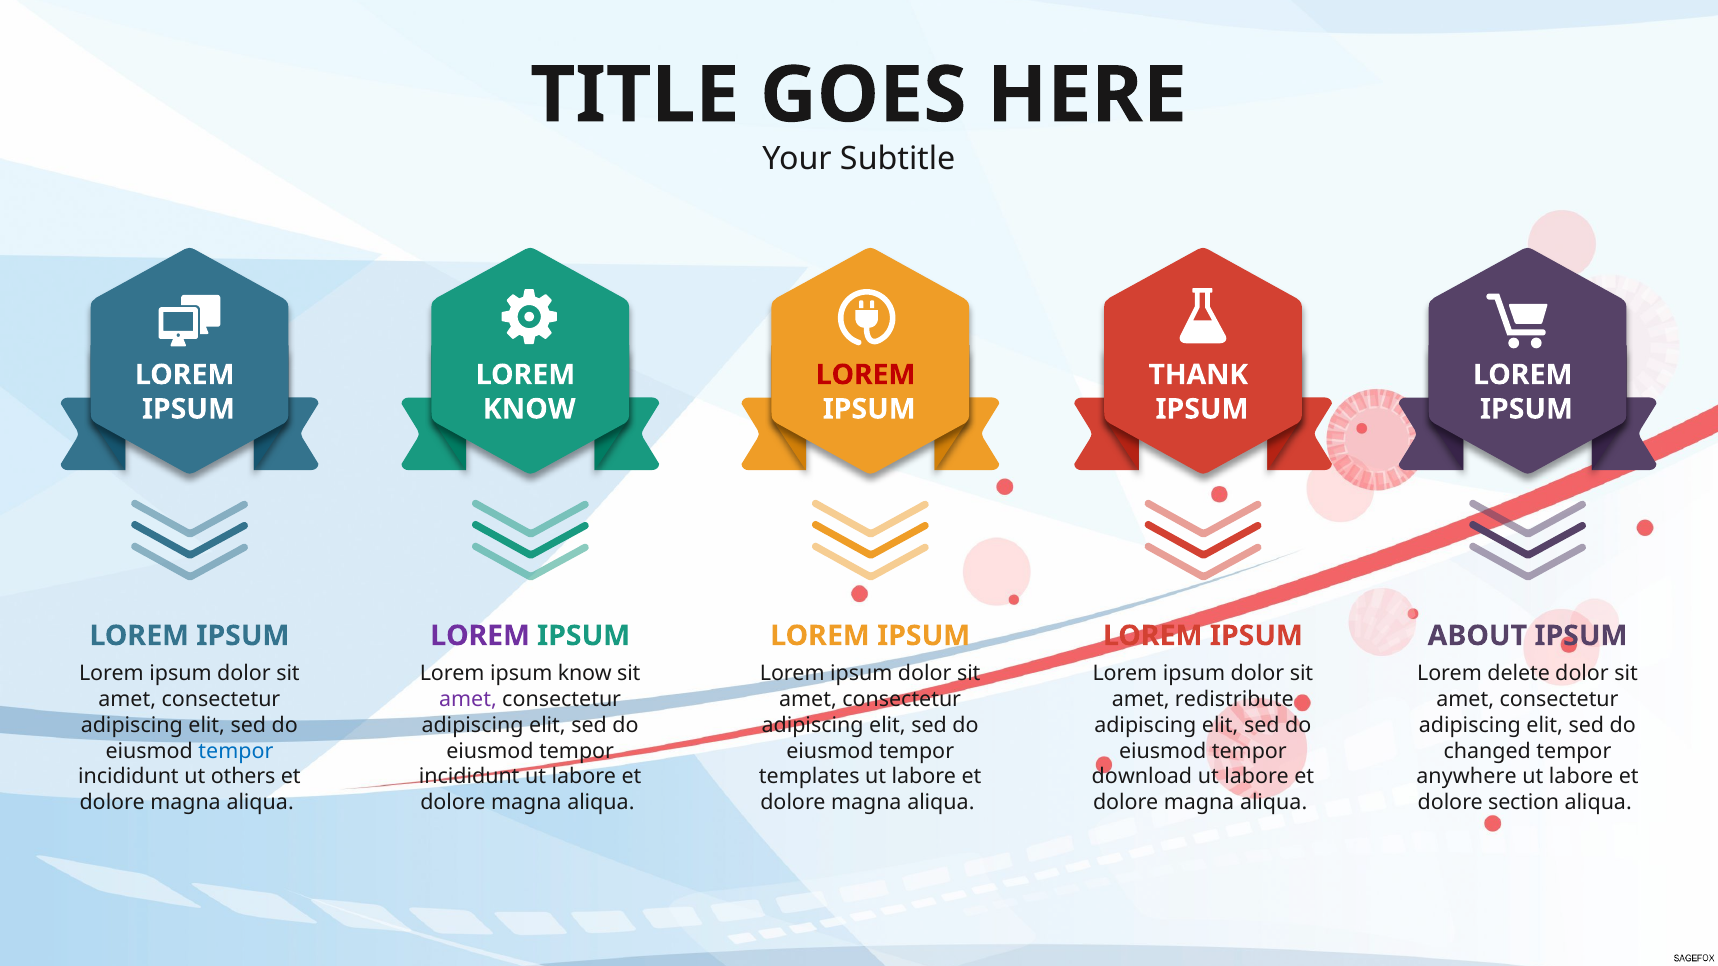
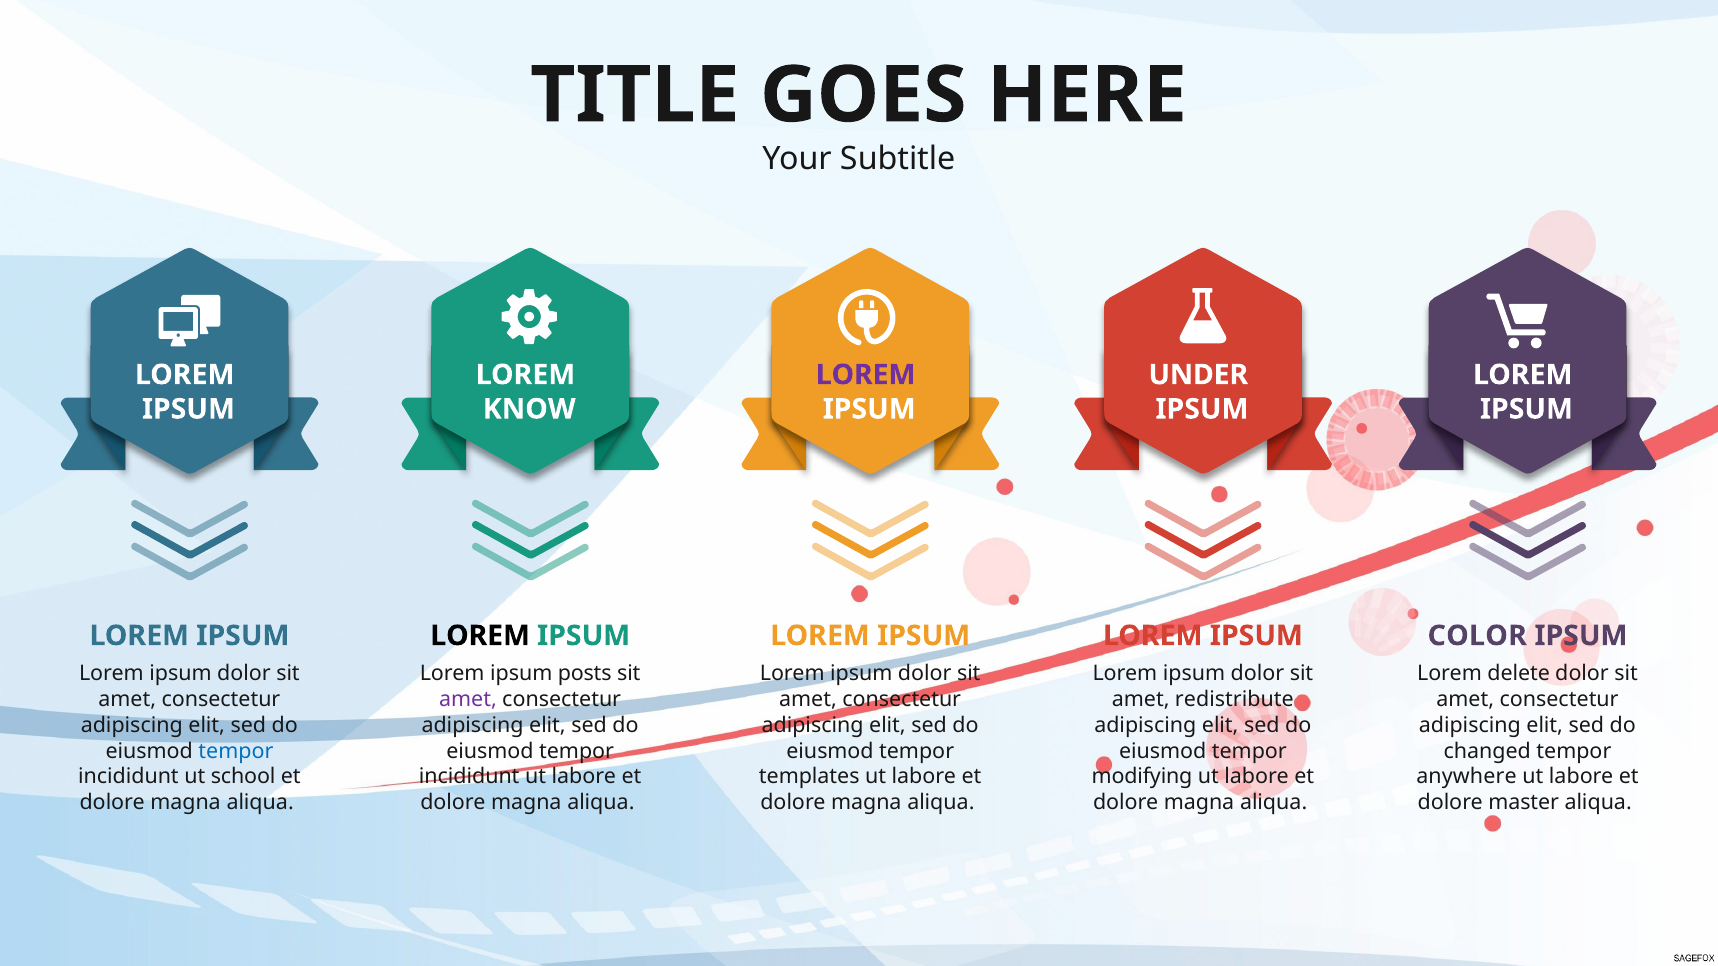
LOREM colour: red -> purple (866, 375)
THANK: THANK -> UNDER (1198, 375)
LOREM colour: purple -> black (480, 636)
ABOUT: ABOUT -> COLOR (1477, 636)
ipsum know: know -> posts (585, 674)
others: others -> school (243, 777)
download: download -> modifying (1142, 777)
section: section -> master (1524, 803)
